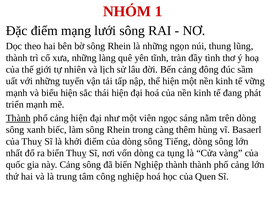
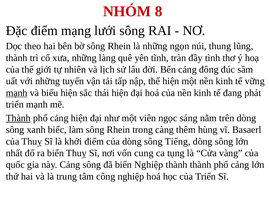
1: 1 -> 8 (159, 11)
mạnh underline: none -> present (17, 93)
vốn dòng: dòng -> cung (144, 153)
của Quen: Quen -> Triển (206, 176)
